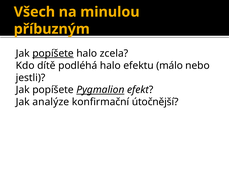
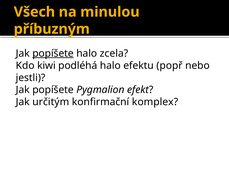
dítě: dítě -> kiwi (46, 66)
málo: málo -> popř (169, 66)
Pygmalion underline: present -> none (100, 90)
analýze: analýze -> určitým (51, 102)
útočnější: útočnější -> komplex (155, 102)
